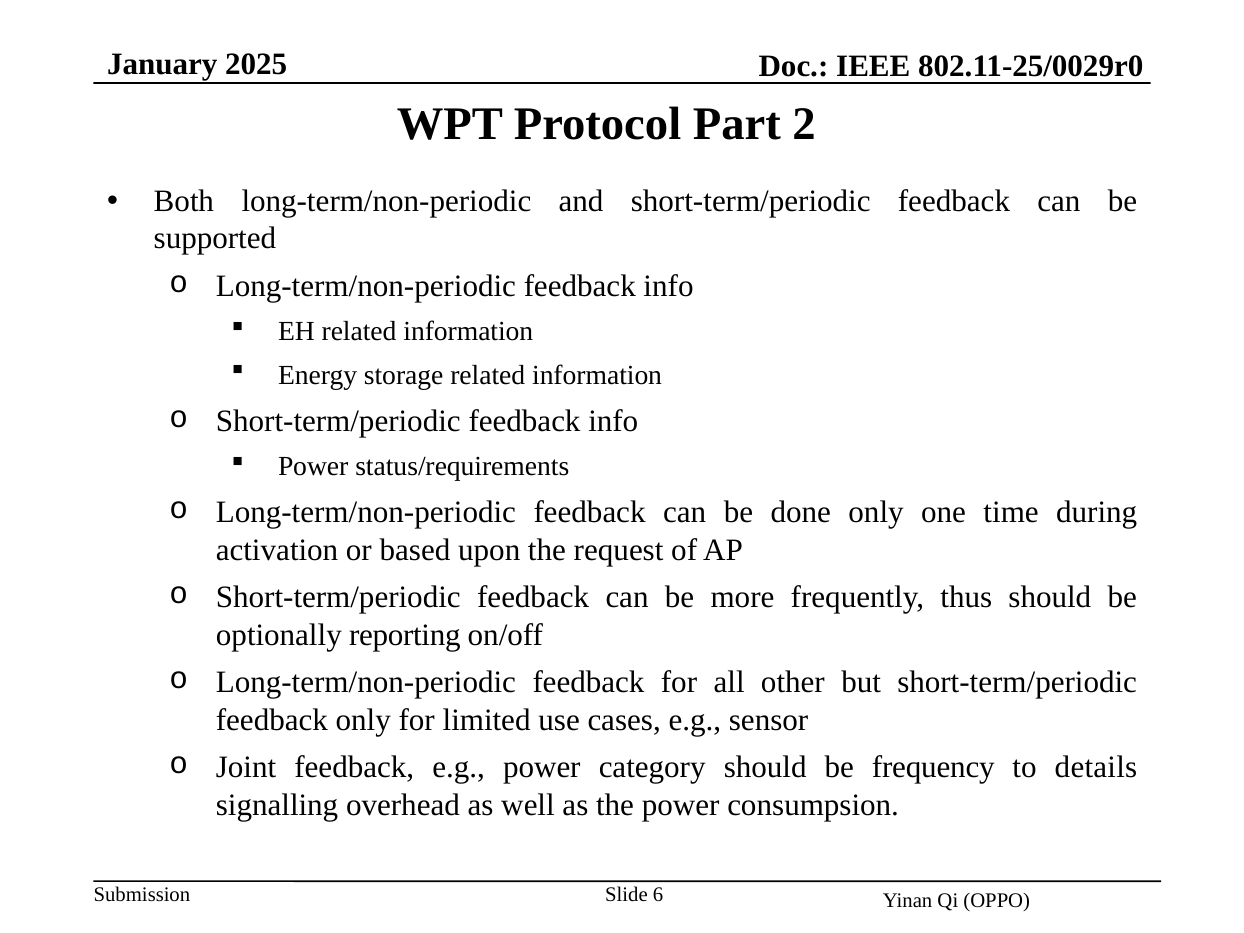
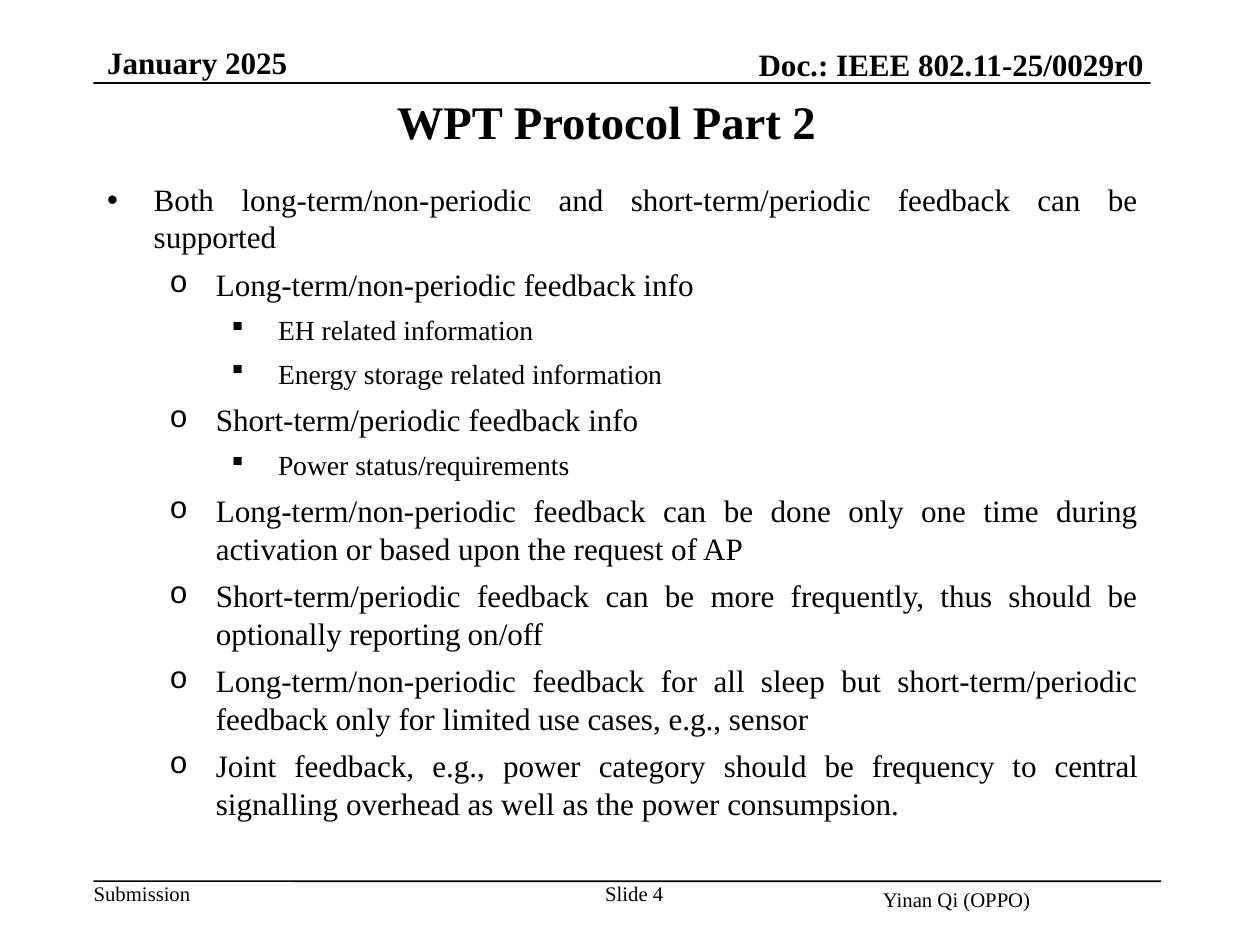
other: other -> sleep (793, 683)
details: details -> central (1096, 768)
6: 6 -> 4 (658, 895)
